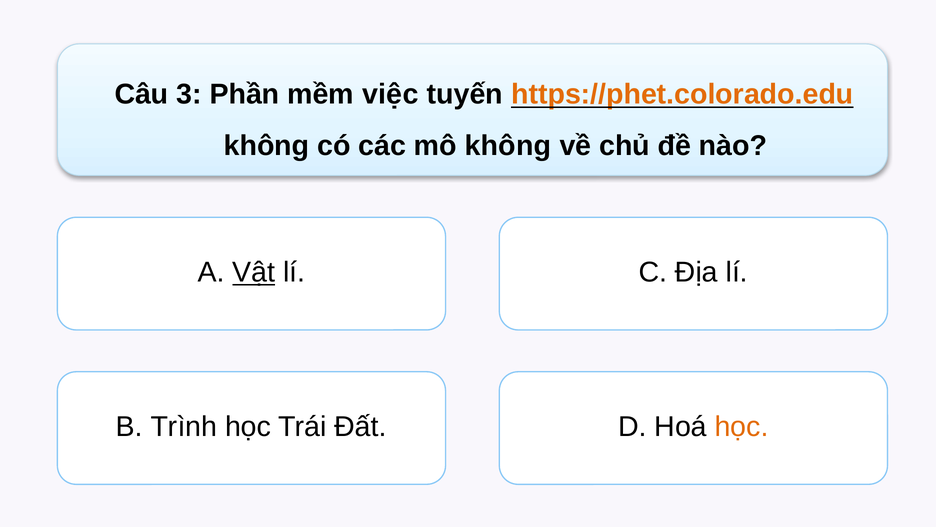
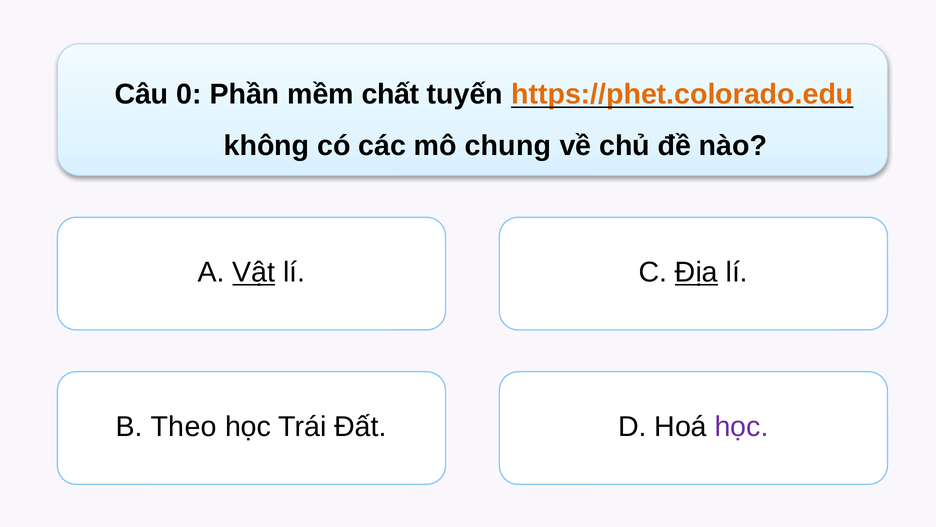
3: 3 -> 0 (189, 94)
việc: việc -> chất (391, 94)
mô không: không -> chung (508, 146)
Địa underline: none -> present (696, 272)
Trình: Trình -> Theo (184, 426)
học colour: orange -> purple (742, 426)
